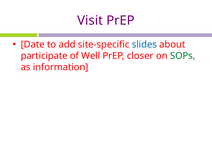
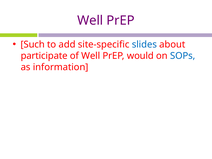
Visit: Visit -> Well (90, 21)
Date: Date -> Such (33, 44)
closer: closer -> would (140, 56)
SOPs colour: green -> blue (183, 56)
